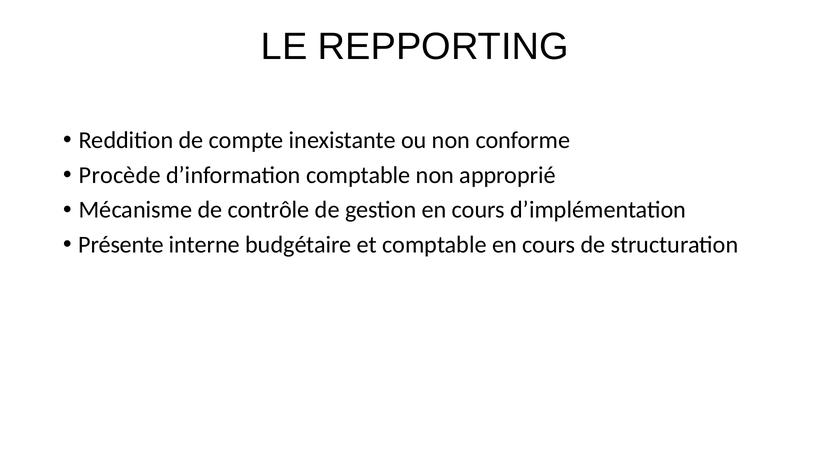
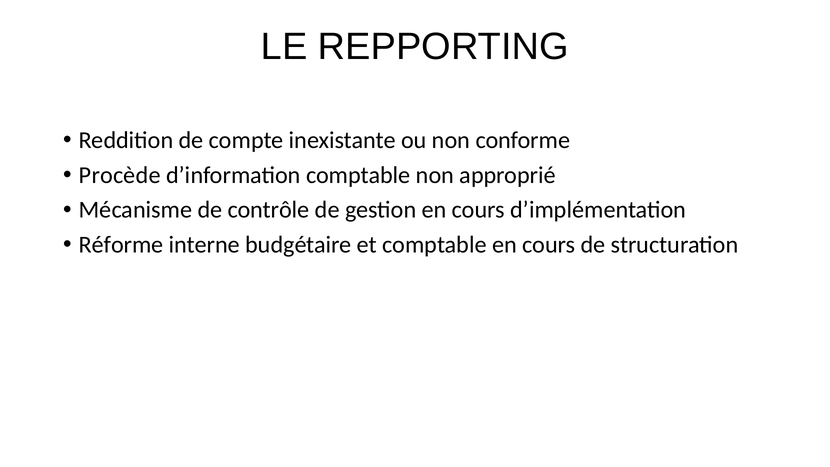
Présente: Présente -> Réforme (121, 245)
